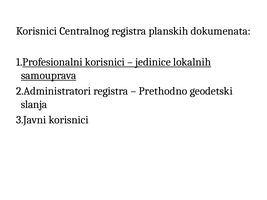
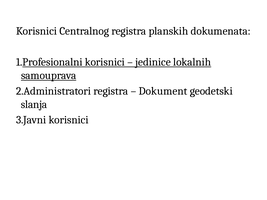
Prethodno: Prethodno -> Dokument (163, 91)
